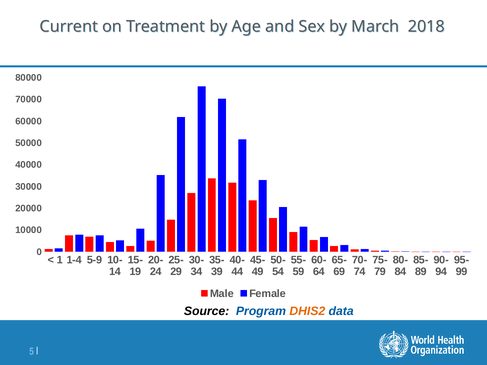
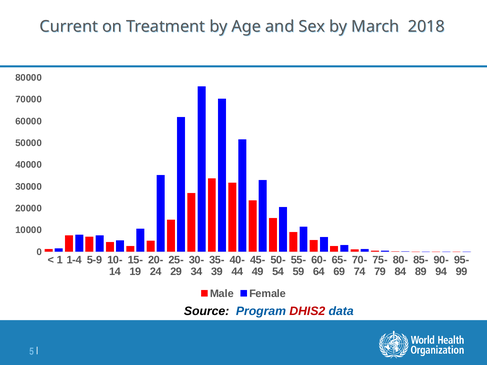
DHIS2 colour: orange -> red (307, 311)
